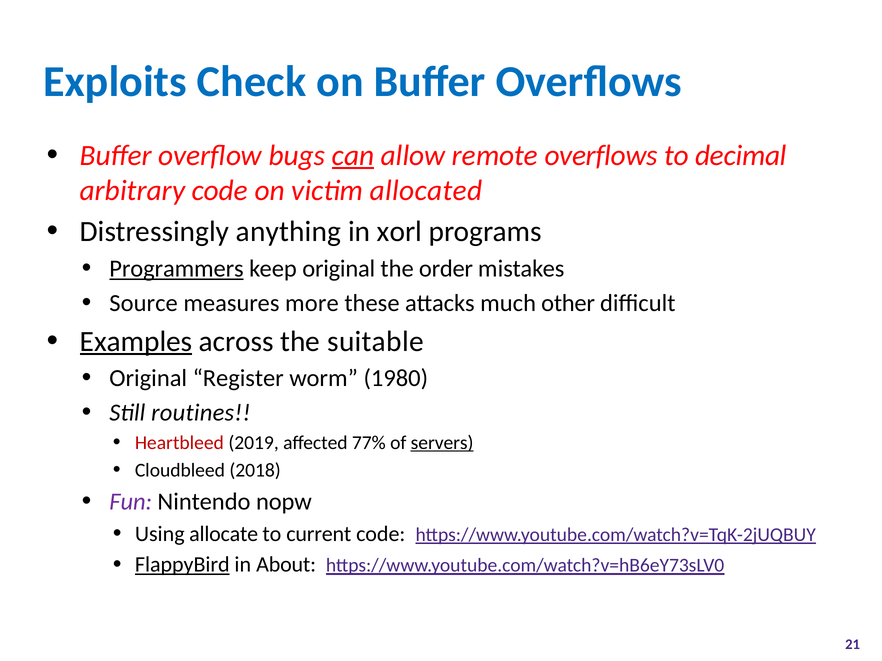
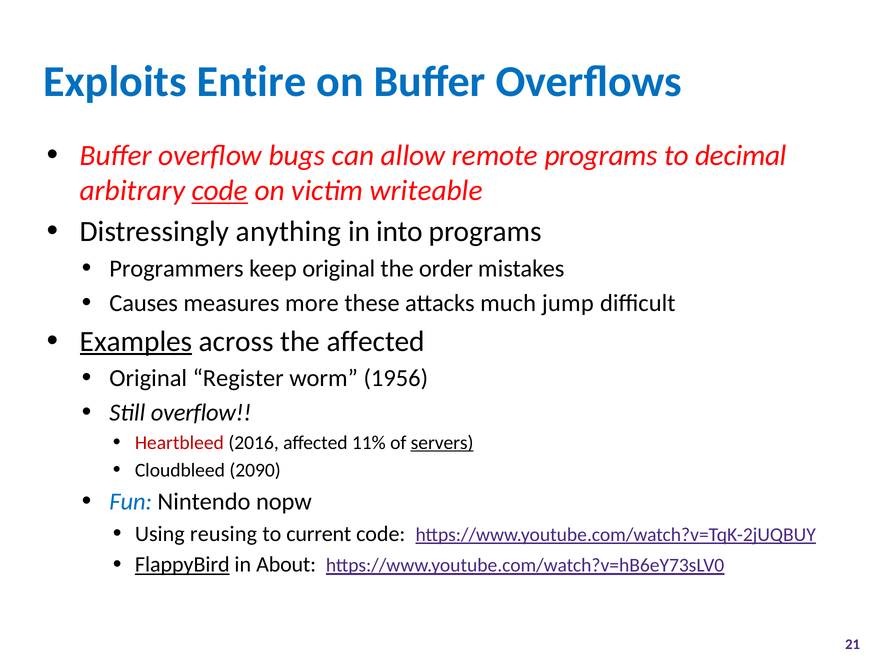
Check: Check -> Entire (251, 82)
can underline: present -> none (353, 156)
remote overflows: overflows -> programs (601, 156)
code underline: none -> present (220, 191)
allocated: allocated -> writeable (426, 191)
xorl: xorl -> into (400, 232)
Programmers underline: present -> none (177, 269)
Source: Source -> Causes (144, 303)
other: other -> jump (568, 303)
the suitable: suitable -> affected (376, 342)
1980: 1980 -> 1956 (396, 379)
Still routines: routines -> overflow (201, 413)
Heartbleed 2019: 2019 -> 2016 (254, 443)
77%: 77% -> 11% (369, 443)
2018: 2018 -> 2090 (255, 470)
Fun colour: purple -> blue (131, 502)
allocate: allocate -> reusing (223, 534)
